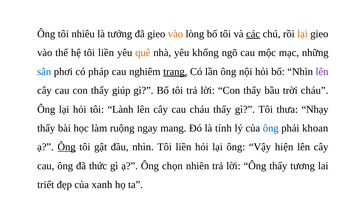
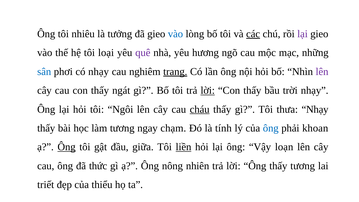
vào colour: orange -> blue (175, 34)
lại colour: orange -> purple (303, 34)
hệ tôi liền: liền -> loại (106, 53)
quê colour: orange -> purple (143, 53)
khổng: khổng -> hương (206, 53)
có pháp: pháp -> nhạy (99, 72)
giúp: giúp -> ngát (121, 90)
lời underline: none -> present (208, 90)
trời cháu: cháu -> nhạy (315, 90)
Lành: Lành -> Ngôi (120, 109)
cháu underline: none -> present (200, 109)
làm ruộng: ruộng -> tương (122, 128)
mang: mang -> chạm (173, 128)
đầu nhìn: nhìn -> giữa (143, 147)
liền underline: none -> present (184, 147)
hiện: hiện -> loạn (284, 147)
chọn: chọn -> nông (172, 166)
xanh: xanh -> thiểu (102, 185)
